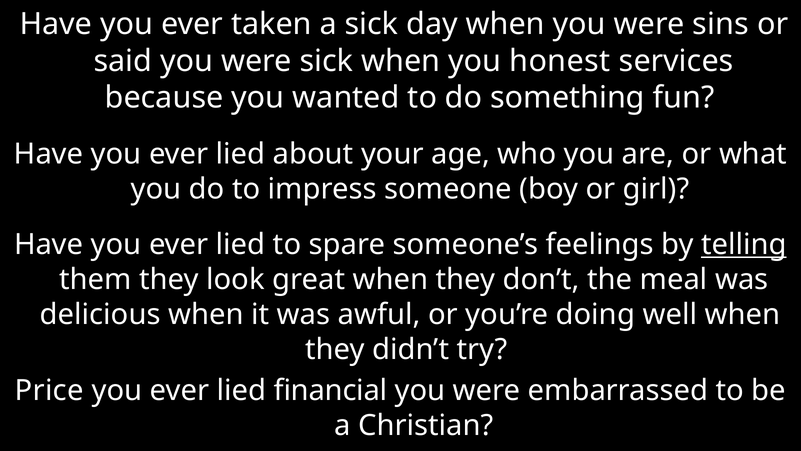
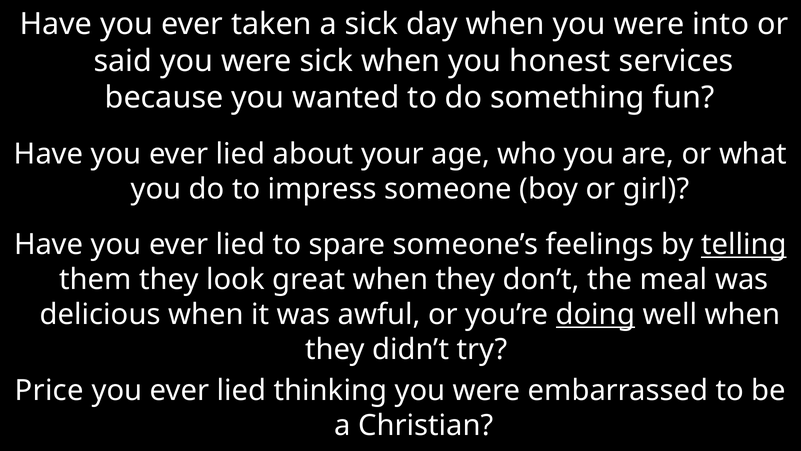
sins: sins -> into (721, 24)
doing underline: none -> present (595, 314)
financial: financial -> thinking (330, 390)
